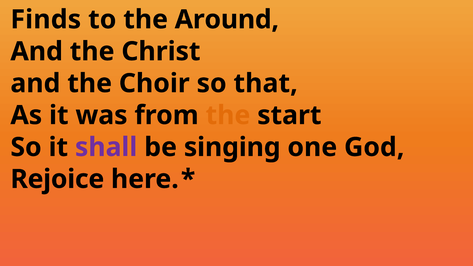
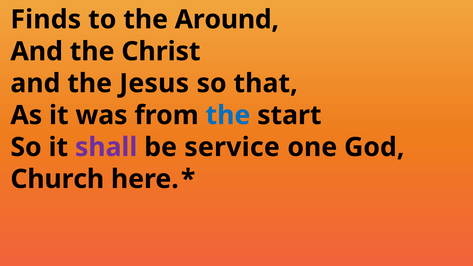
Choir: Choir -> Jesus (154, 83)
the colour: orange -> blue (228, 115)
singing: singing -> service (232, 147)
Rejoice: Rejoice -> Church (57, 179)
